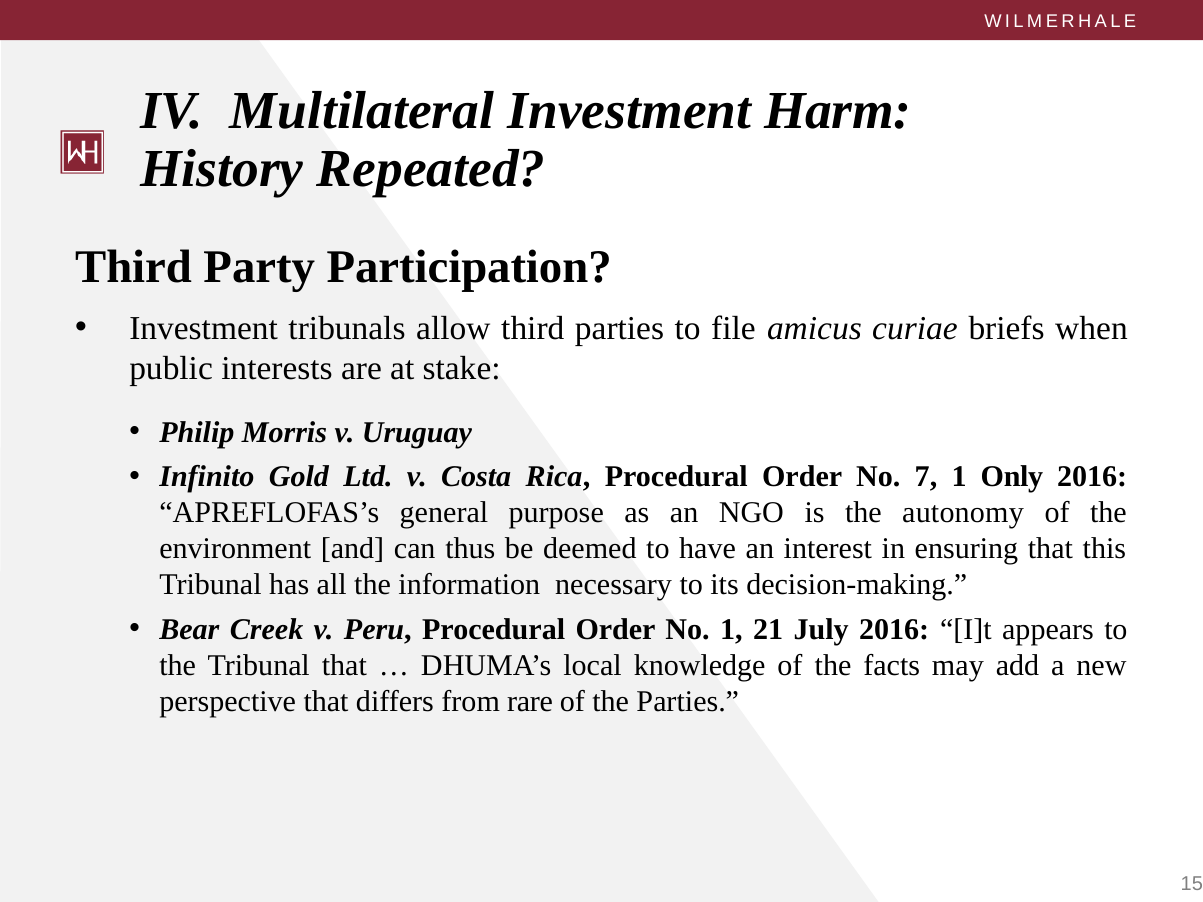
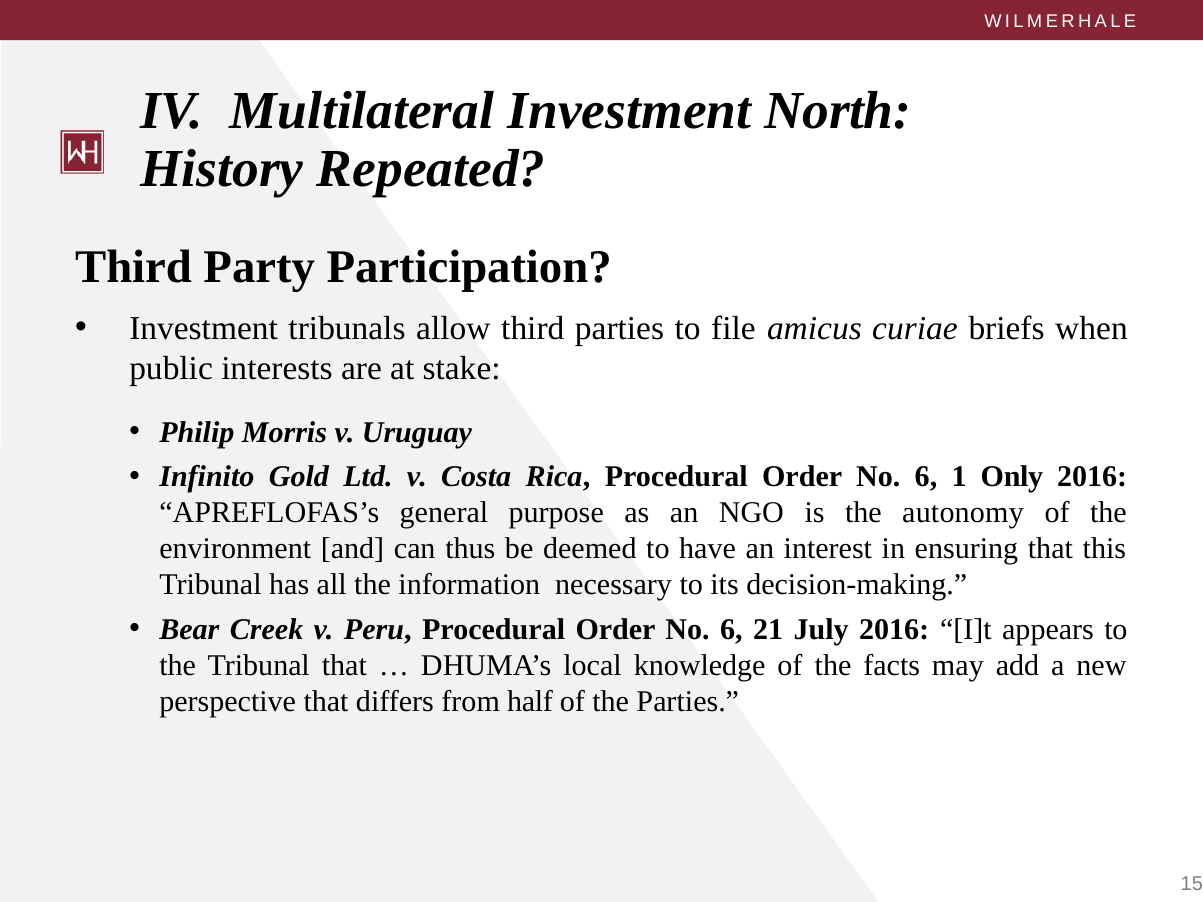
Harm: Harm -> North (838, 111)
7: 7 -> 6 (926, 477)
1: 1 -> 6 (731, 630)
rare: rare -> half (530, 702)
